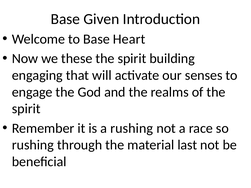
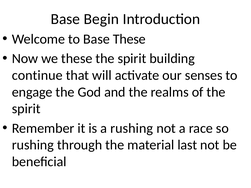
Given: Given -> Begin (101, 19)
Base Heart: Heart -> These (129, 39)
engaging: engaging -> continue (37, 75)
